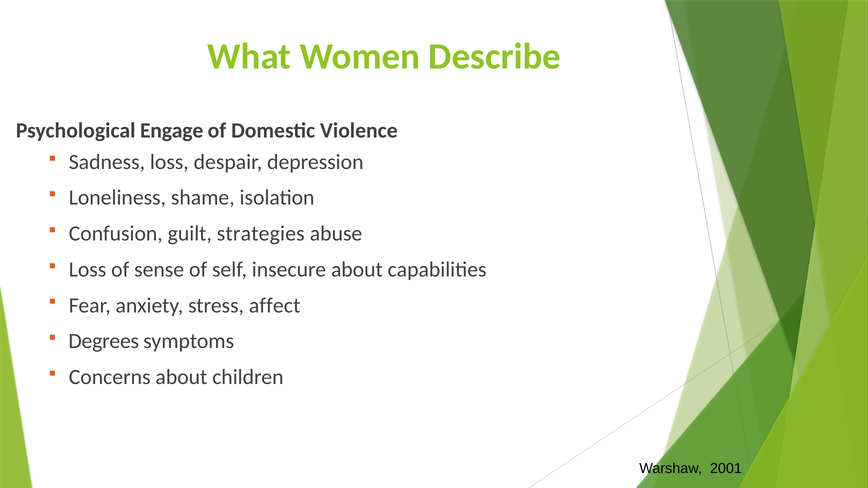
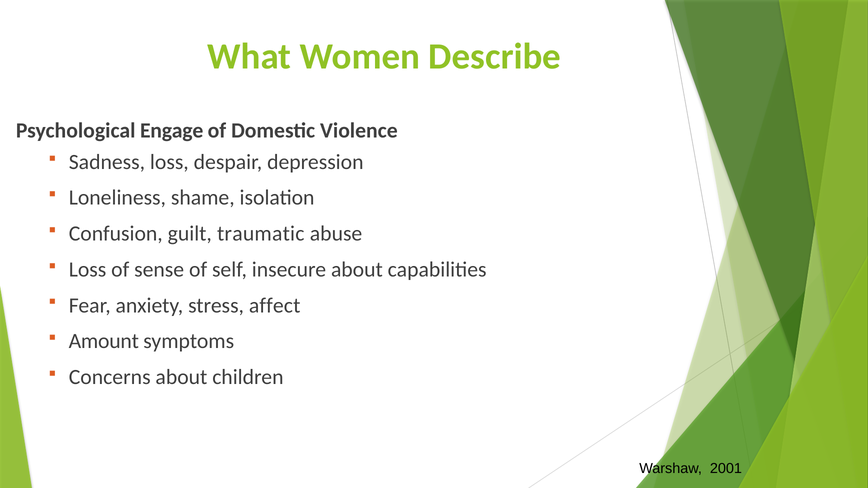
strategies: strategies -> traumatic (261, 234)
Degrees: Degrees -> Amount (104, 341)
